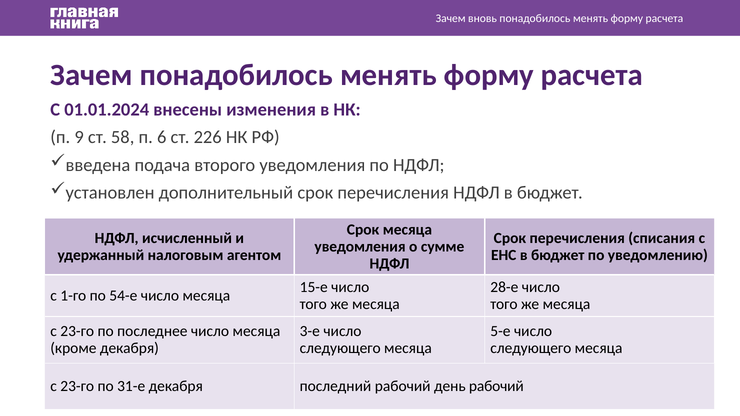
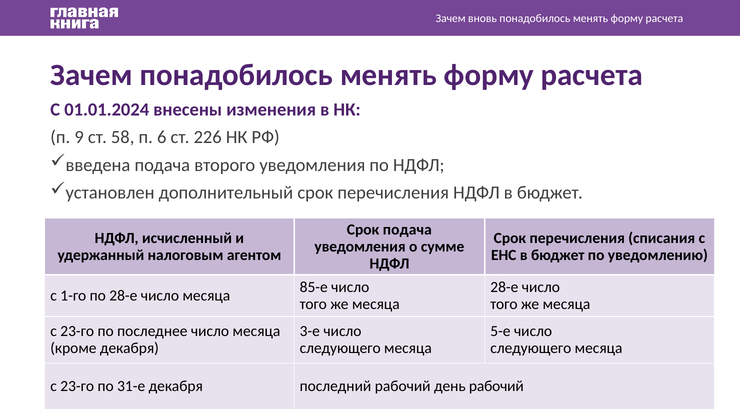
Срок месяца: месяца -> подача (407, 230)
15-е: 15-е -> 85-е (314, 287)
по 54-е: 54-е -> 28-е (123, 296)
